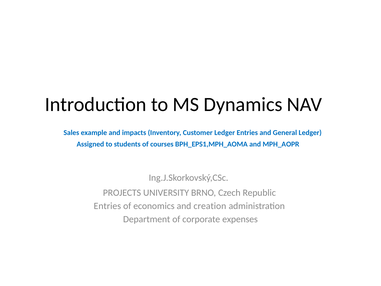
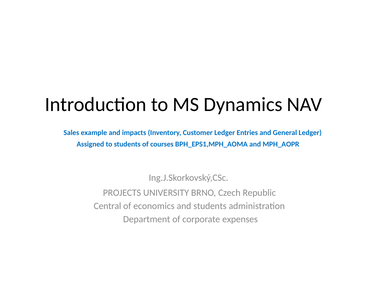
Entries: Entries -> Central (107, 206)
and creation: creation -> students (210, 206)
